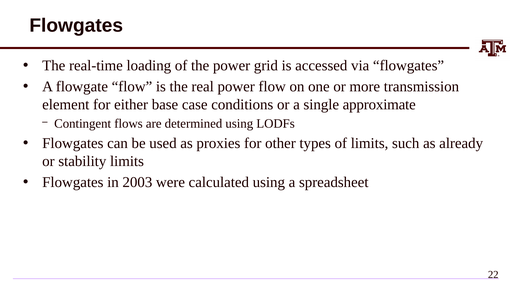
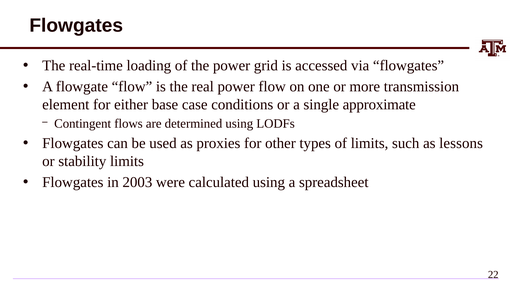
already: already -> lessons (461, 143)
